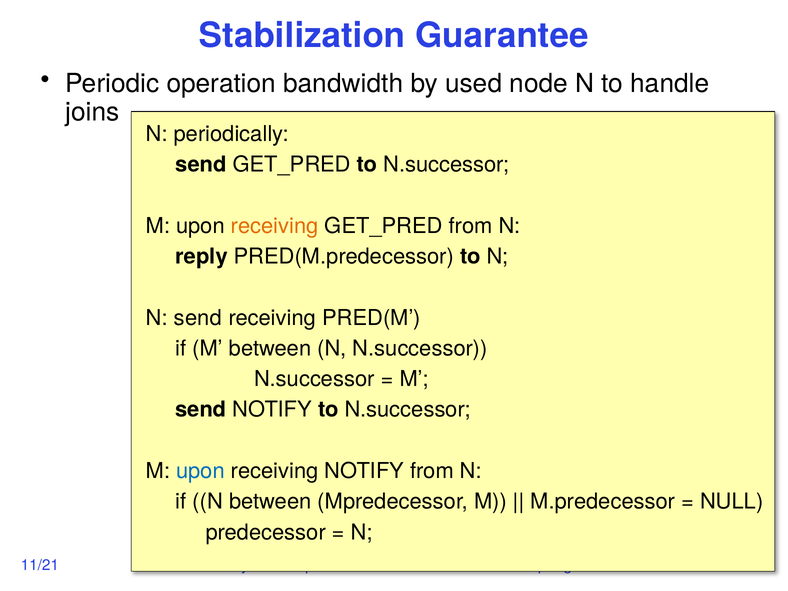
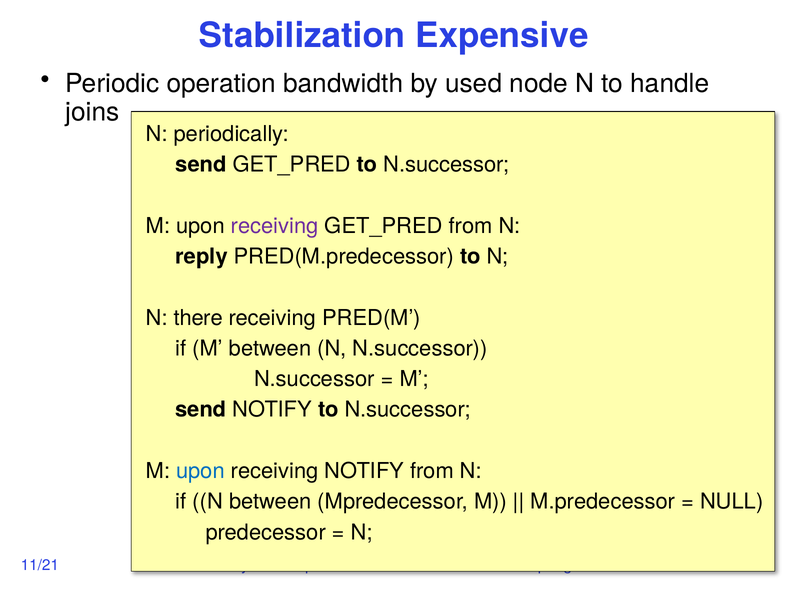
Guarantee: Guarantee -> Expensive (502, 36)
receiving colour: orange -> purple (275, 226)
N send: send -> there (198, 318)
